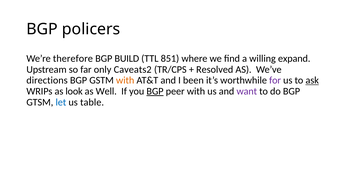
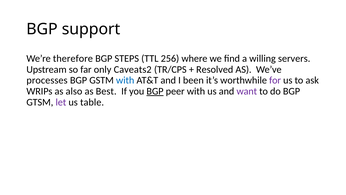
policers: policers -> support (91, 29)
BUILD: BUILD -> STEPS (127, 58)
851: 851 -> 256 (170, 58)
expand: expand -> servers (294, 58)
directions: directions -> processes (47, 80)
with colour: orange -> blue (125, 80)
ask underline: present -> none (312, 80)
look: look -> also (74, 91)
Well: Well -> Best (106, 91)
let colour: blue -> purple (61, 102)
